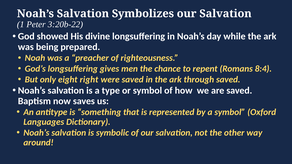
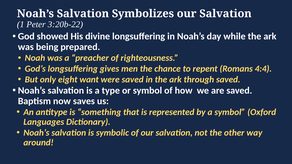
8:4: 8:4 -> 4:4 (263, 69)
right: right -> want (89, 80)
